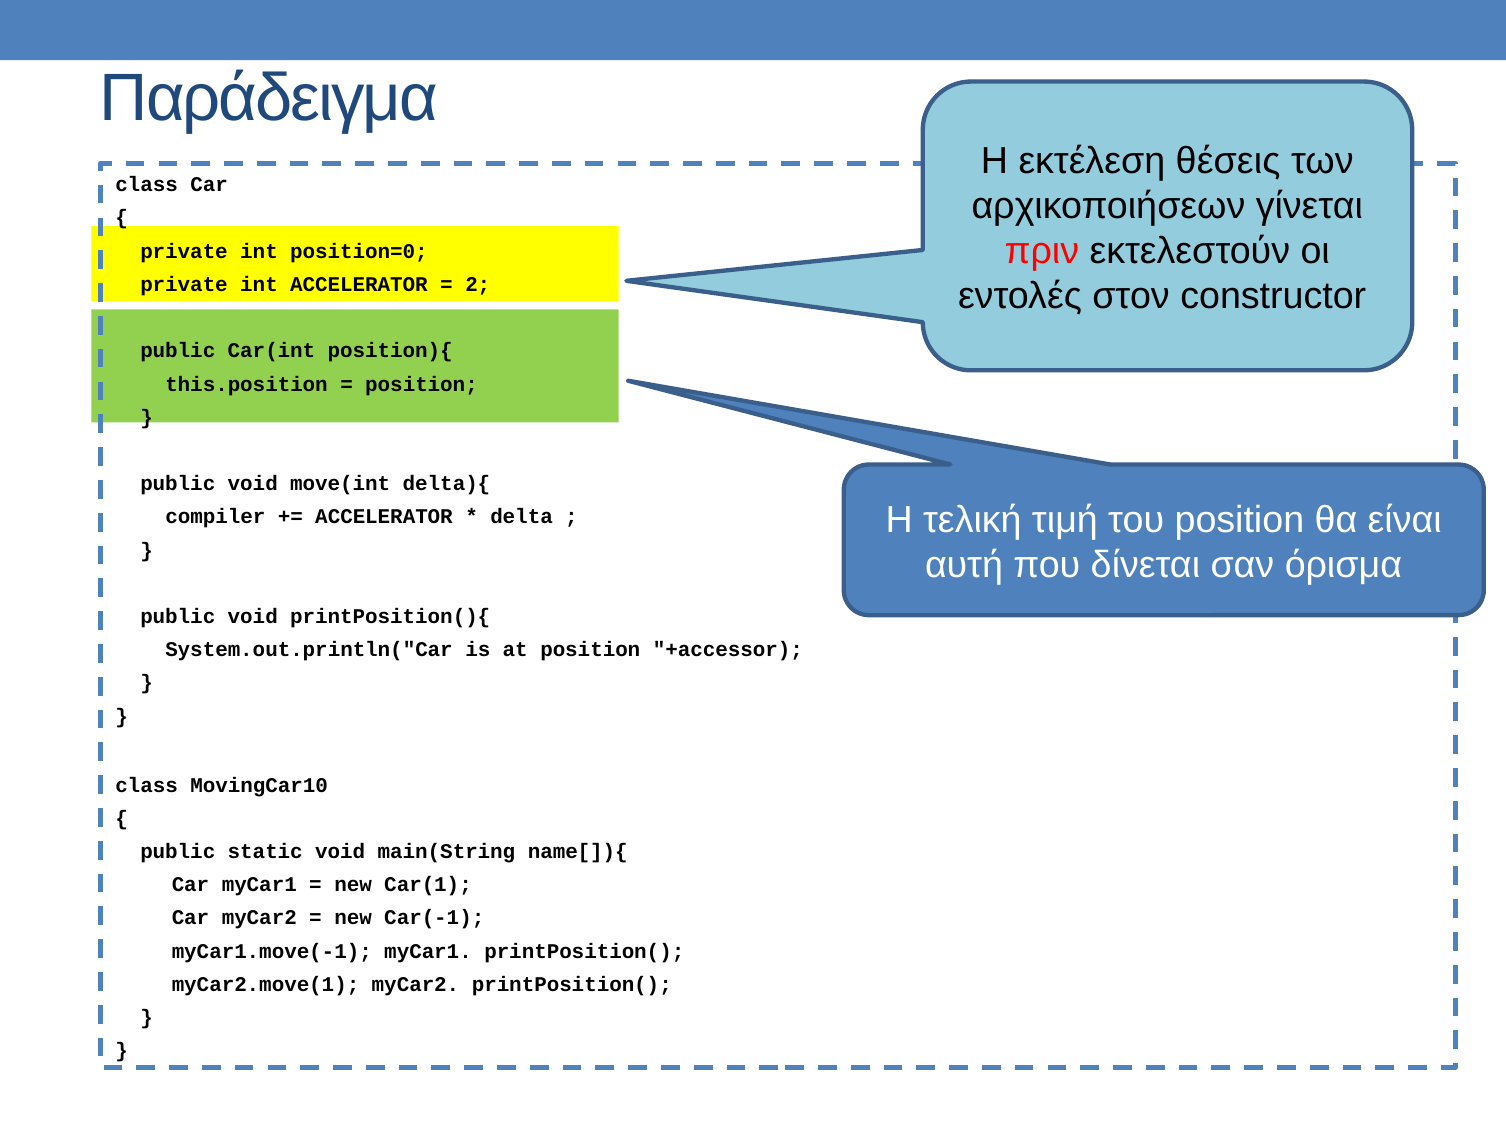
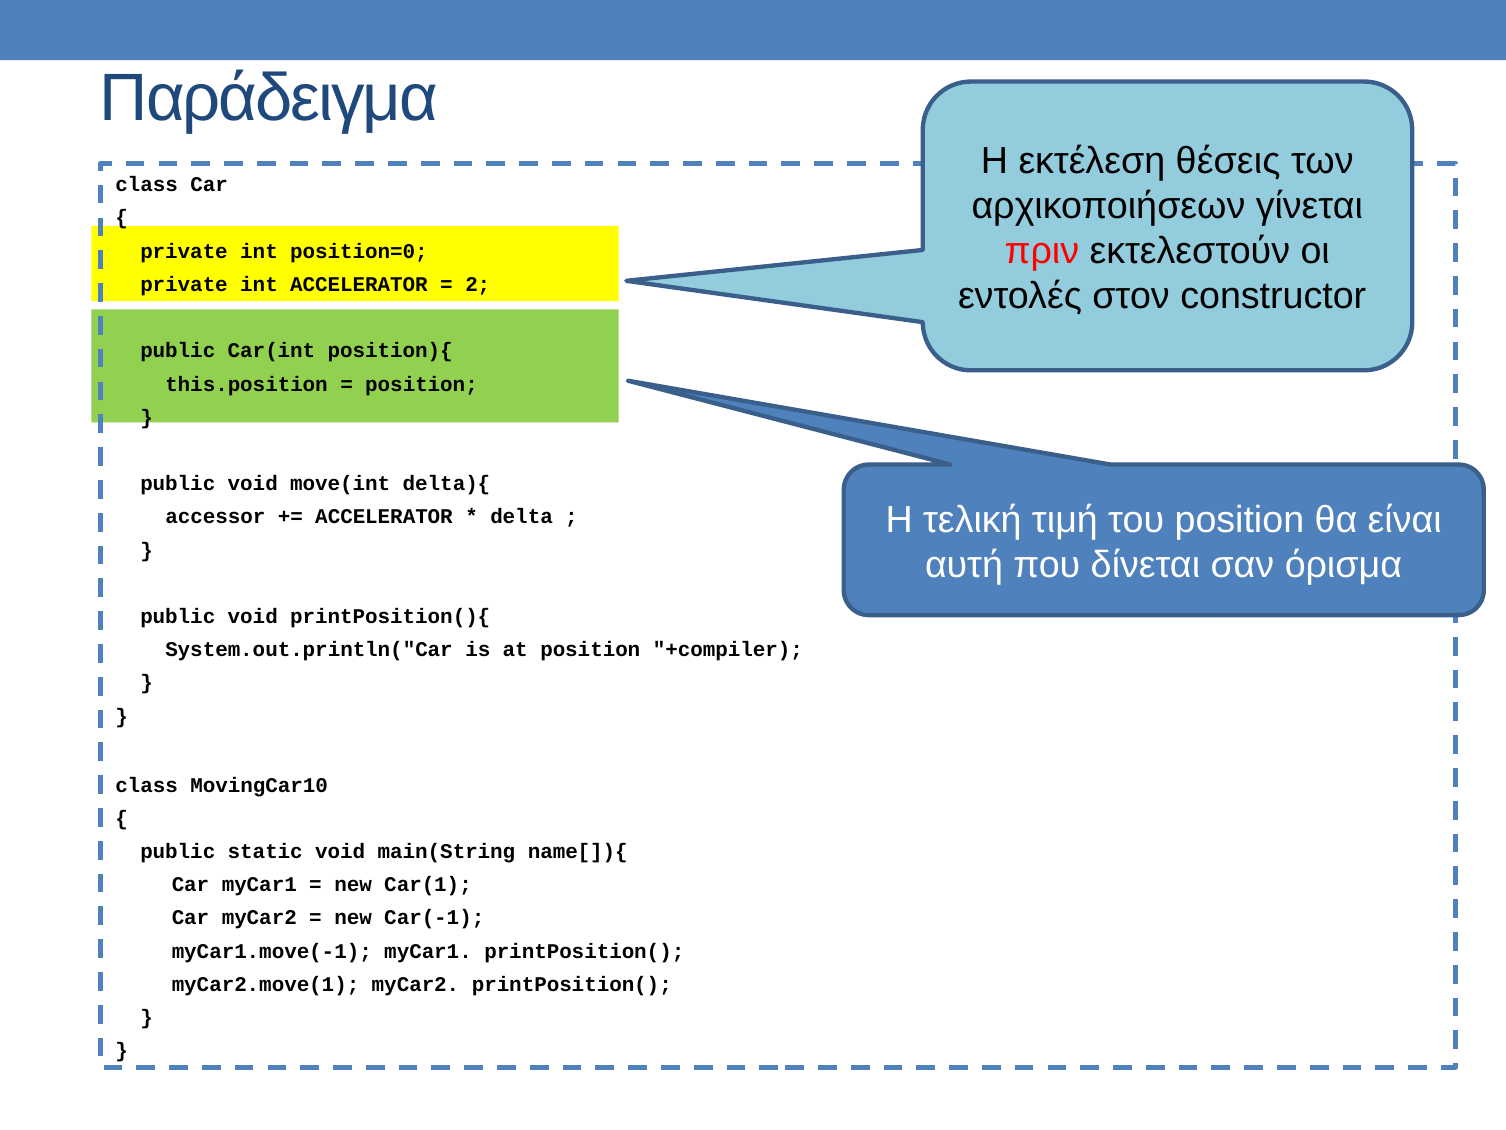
compiler: compiler -> accessor (215, 517)
+accessor: +accessor -> +compiler (728, 650)
